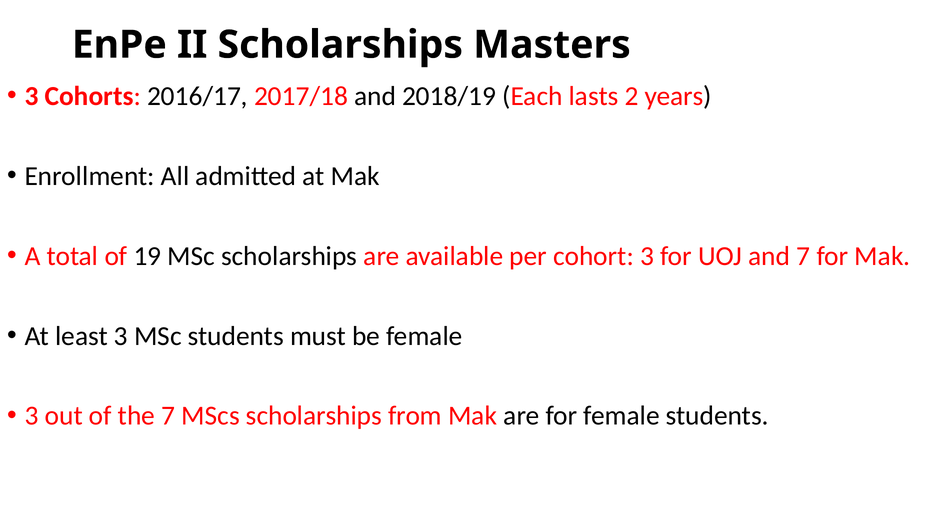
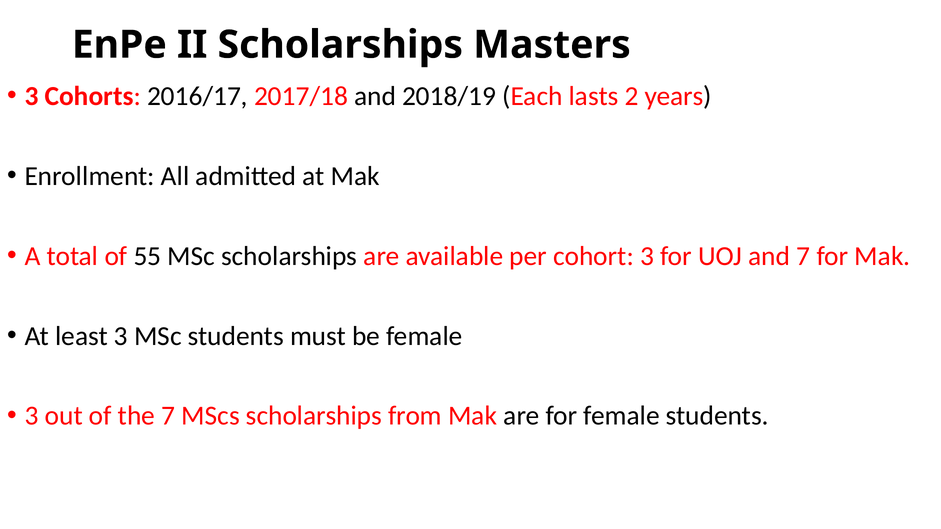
19: 19 -> 55 (147, 256)
